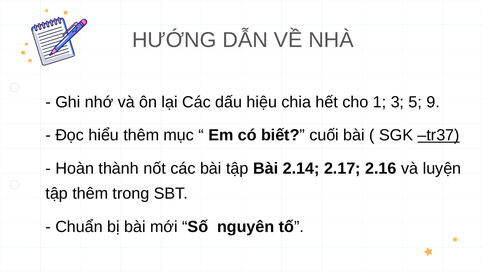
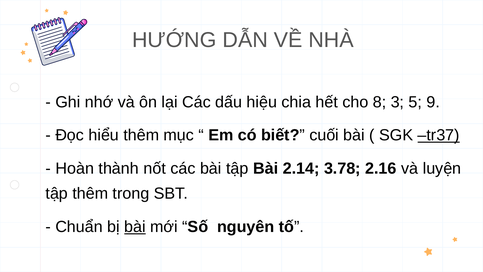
1: 1 -> 8 (379, 102)
2.17: 2.17 -> 3.78 (342, 168)
bài underline: none -> present (135, 227)
